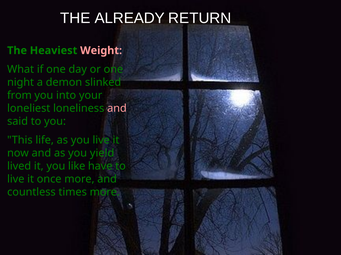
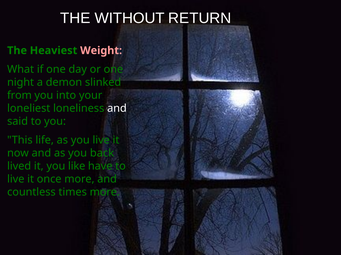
ALREADY: ALREADY -> WITHOUT (130, 18)
and colour: pink -> white (117, 109)
yield: yield -> back (102, 153)
